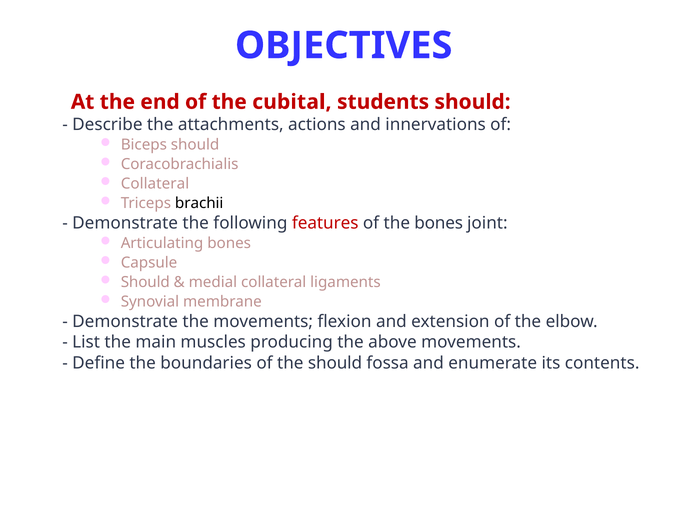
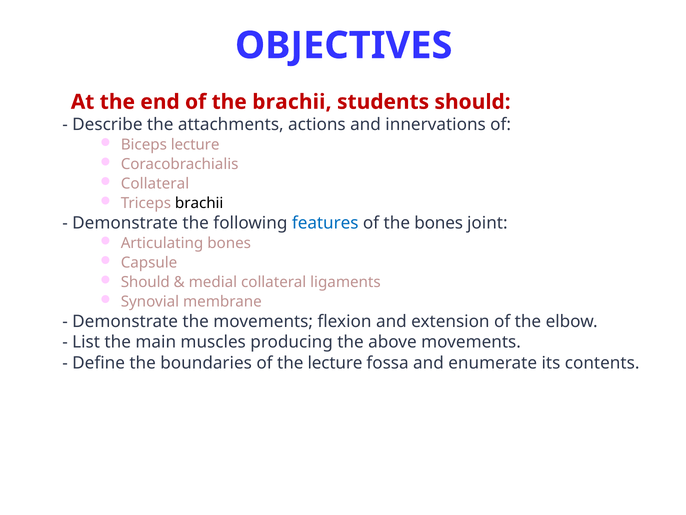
the cubital: cubital -> brachii (292, 102)
Biceps should: should -> lecture (195, 145)
features colour: red -> blue (325, 223)
the should: should -> lecture (335, 363)
